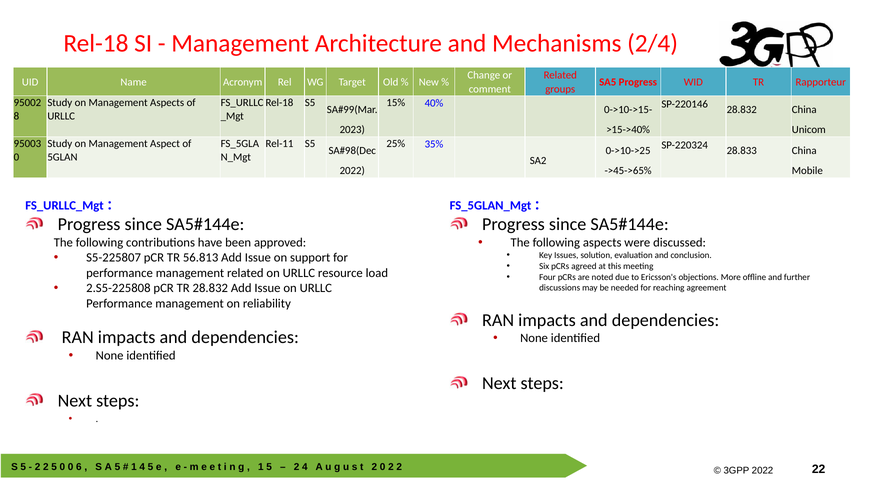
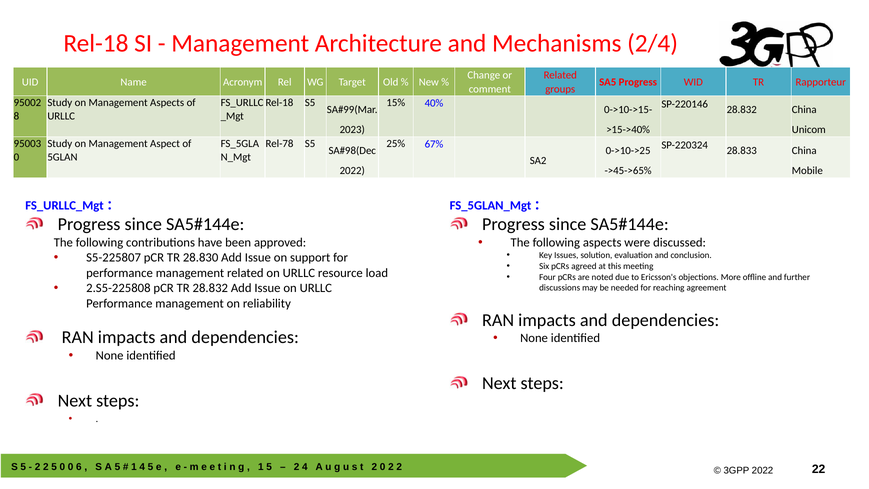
Rel-11: Rel-11 -> Rel-78 (279, 144)
35%: 35% -> 67% (434, 144)
56.813: 56.813 -> 28.830 (201, 258)
